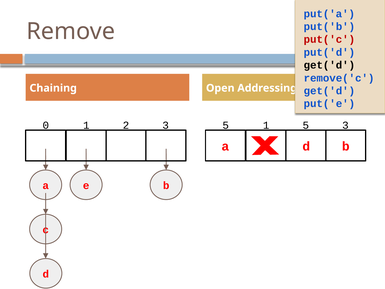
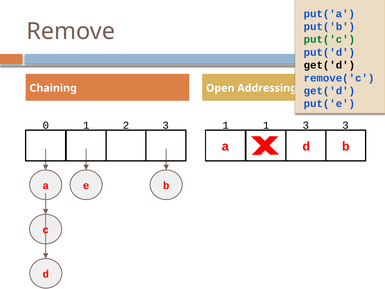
put('c colour: red -> green (329, 39)
3 5: 5 -> 1 (226, 125)
1 5: 5 -> 3 (306, 125)
